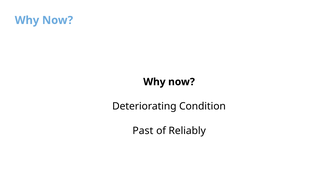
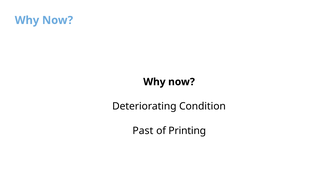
Reliably: Reliably -> Printing (187, 131)
